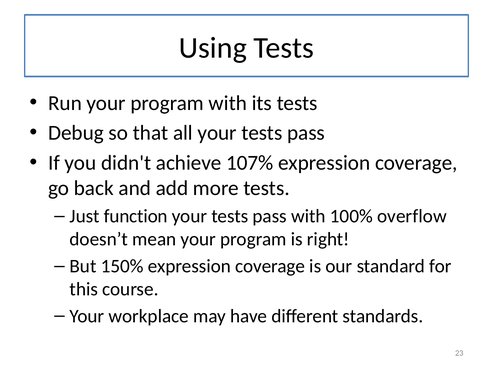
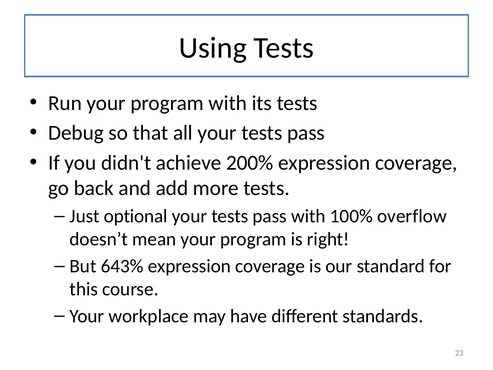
107%: 107% -> 200% (250, 163)
function: function -> optional (136, 216)
150%: 150% -> 643% (122, 266)
